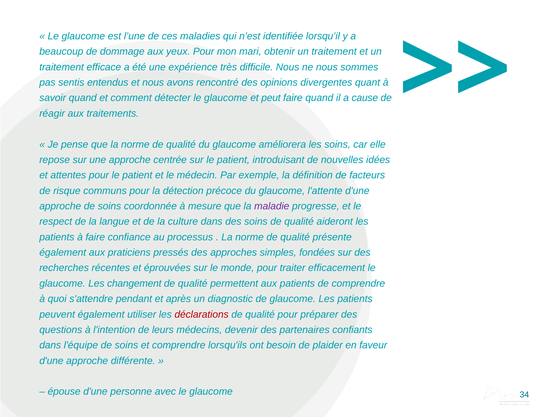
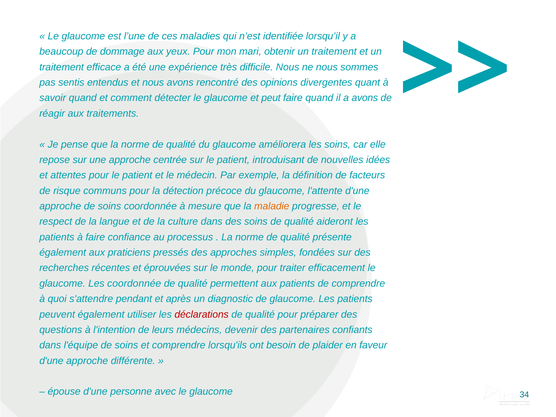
a cause: cause -> avons (365, 98)
maladie colour: purple -> orange (272, 206)
Les changement: changement -> coordonnée (134, 283)
